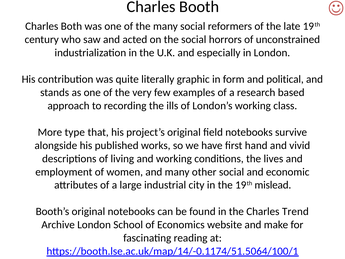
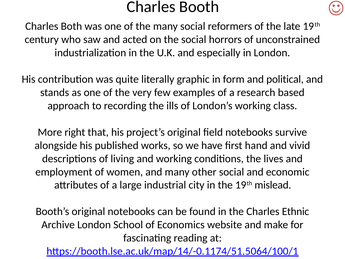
type: type -> right (75, 132)
Trend: Trend -> Ethnic (296, 211)
